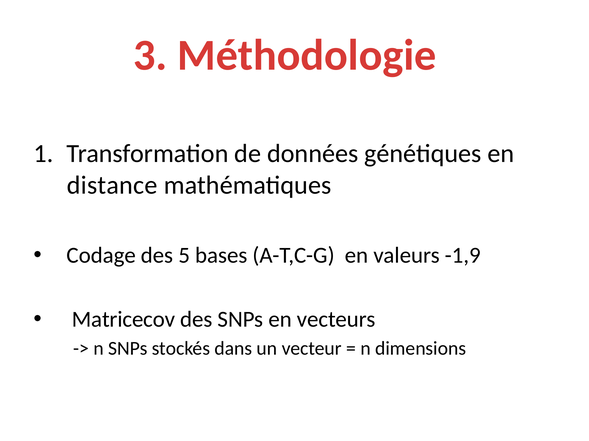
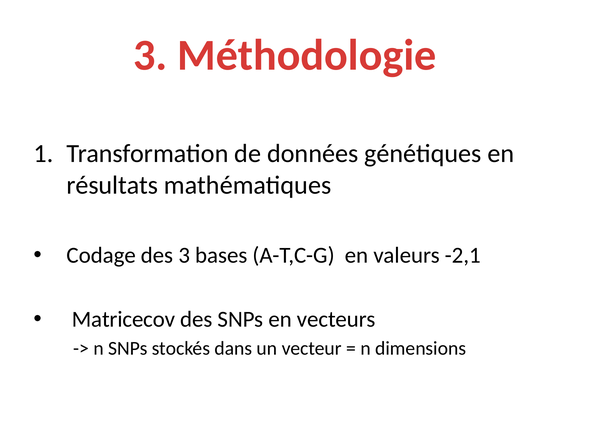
distance: distance -> résultats (112, 185)
des 5: 5 -> 3 (184, 256)
-1,9: -1,9 -> -2,1 (463, 256)
